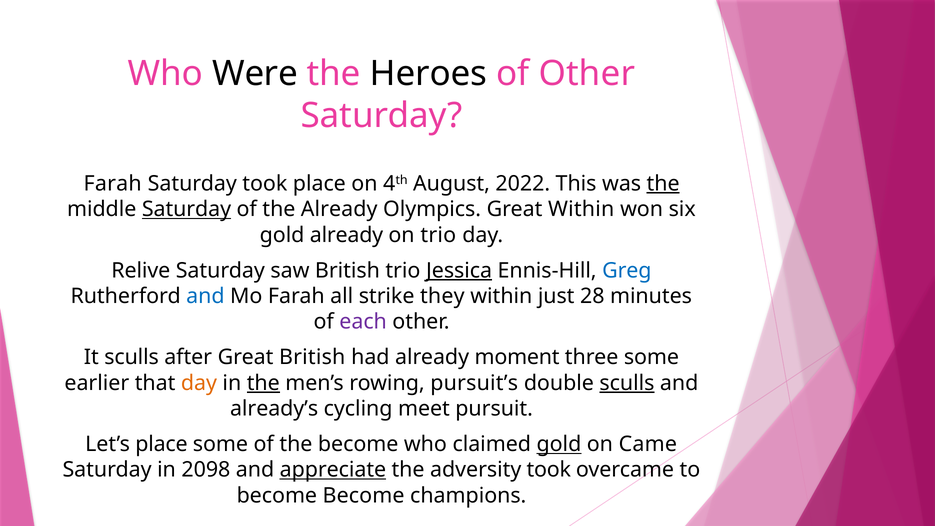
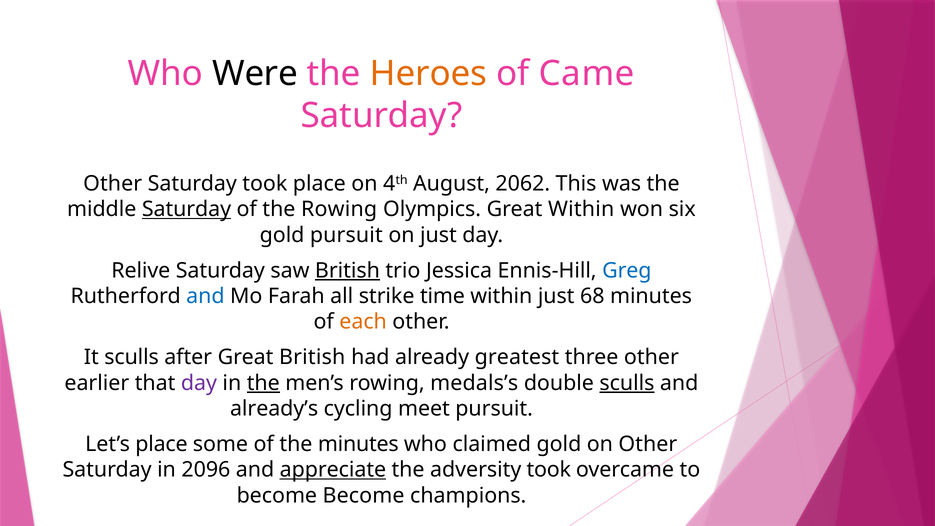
Heroes colour: black -> orange (429, 74)
of Other: Other -> Came (587, 74)
Farah: Farah -> Other (113, 184)
2022: 2022 -> 2062 (523, 184)
the underline: present -> none (663, 184)
the Already: Already -> Rowing (339, 209)
gold already: already -> pursuit (346, 235)
on trio: trio -> just (438, 235)
British underline: none -> present (347, 270)
Jessica underline: present -> none (459, 270)
they: they -> time (442, 296)
28: 28 -> 68 (592, 296)
each colour: purple -> orange (363, 322)
moment: moment -> greatest (517, 357)
three some: some -> other (651, 357)
day colour: orange -> purple (199, 383)
pursuit’s: pursuit’s -> medals’s (474, 383)
the become: become -> minutes (358, 444)
gold underline: present -> none (559, 444)
on Came: Came -> Other (648, 444)
2098: 2098 -> 2096 (206, 470)
